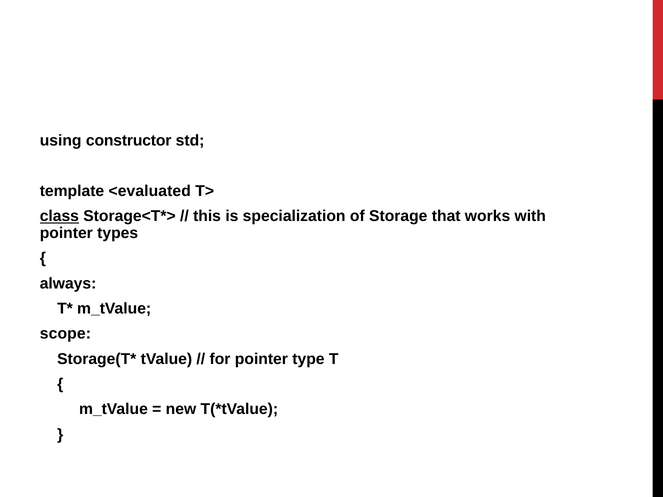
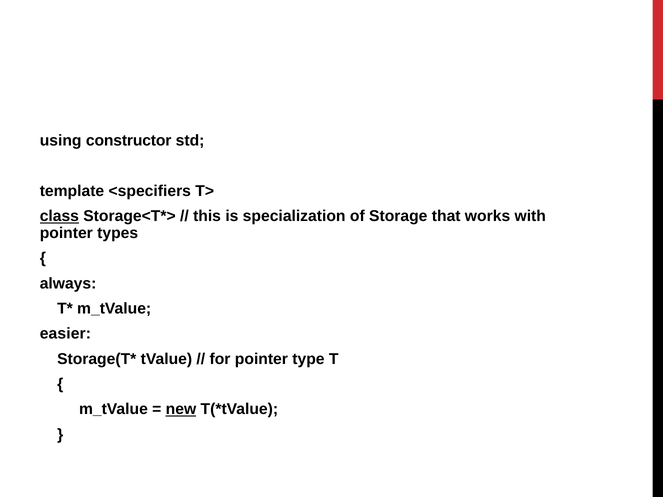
<evaluated: <evaluated -> <specifiers (150, 191)
scope: scope -> easier (65, 334)
new underline: none -> present (181, 409)
